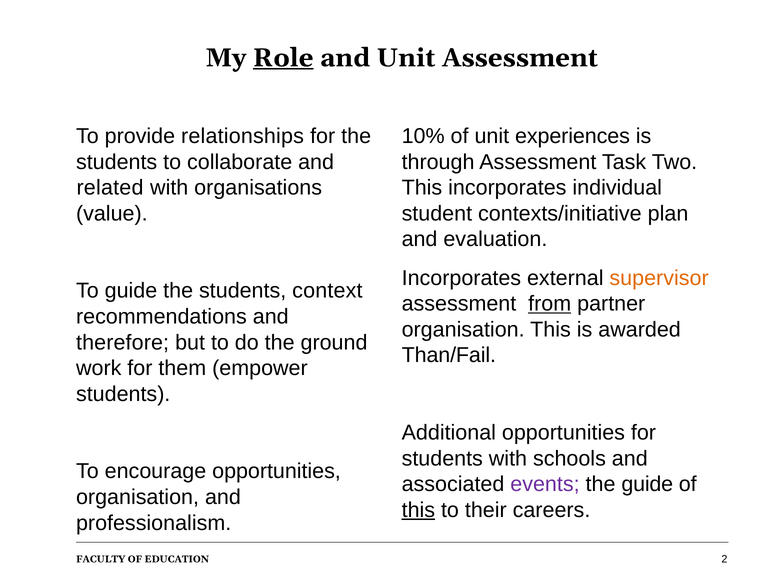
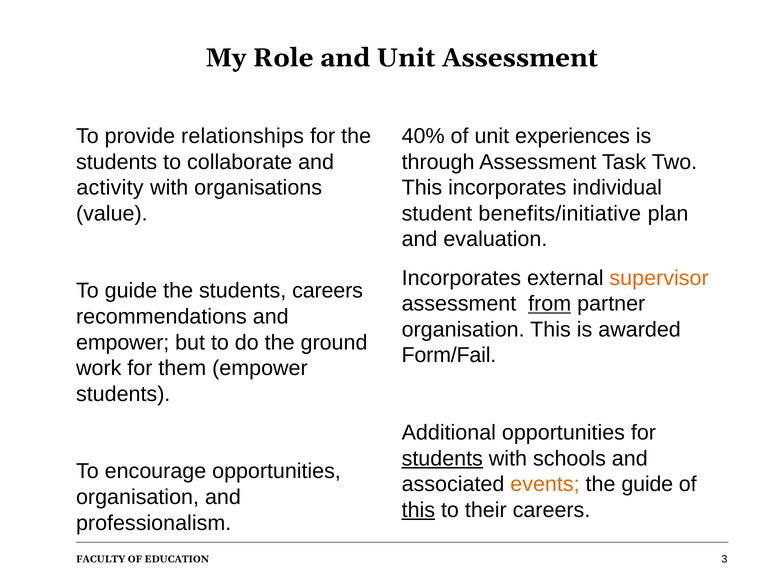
Role underline: present -> none (283, 58)
10%: 10% -> 40% (423, 136)
related: related -> activity (110, 188)
contexts/initiative: contexts/initiative -> benefits/initiative (560, 213)
students context: context -> careers (328, 291)
therefore: therefore -> empower (123, 342)
Than/Fail: Than/Fail -> Form/Fail (449, 355)
students underline: none -> present (442, 458)
events colour: purple -> orange (545, 484)
2: 2 -> 3 (724, 559)
